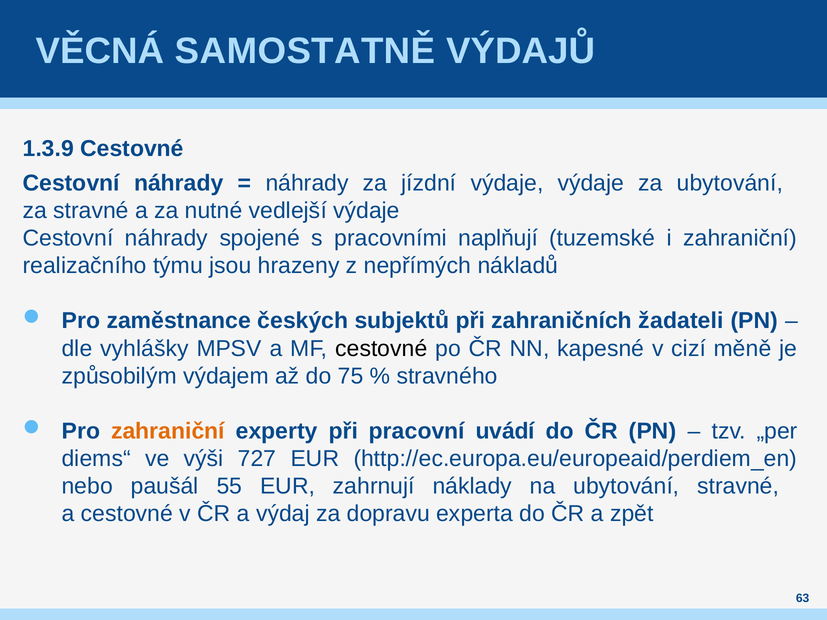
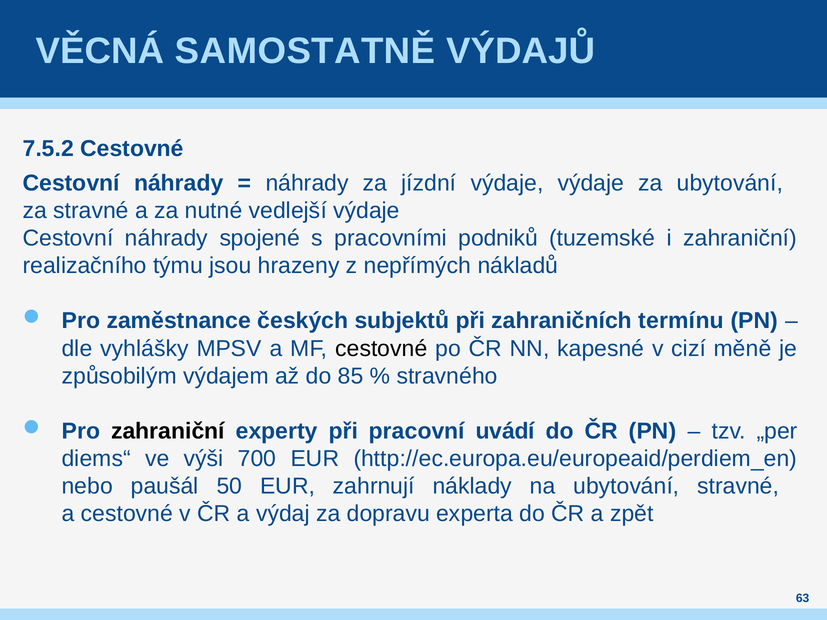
1.3.9: 1.3.9 -> 7.5.2 (48, 149)
naplňují: naplňují -> podniků (498, 238)
žadateli: žadateli -> termínu (681, 321)
75: 75 -> 85 (351, 376)
zahraniční colour: orange -> black (168, 431)
727: 727 -> 700 (257, 459)
55: 55 -> 50 (229, 486)
